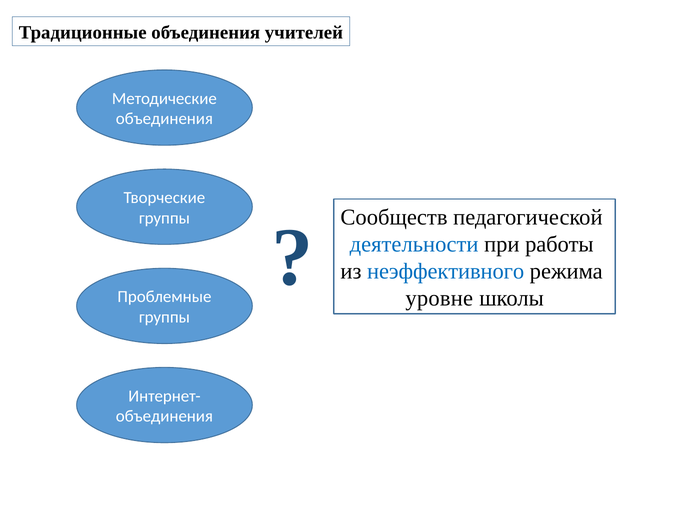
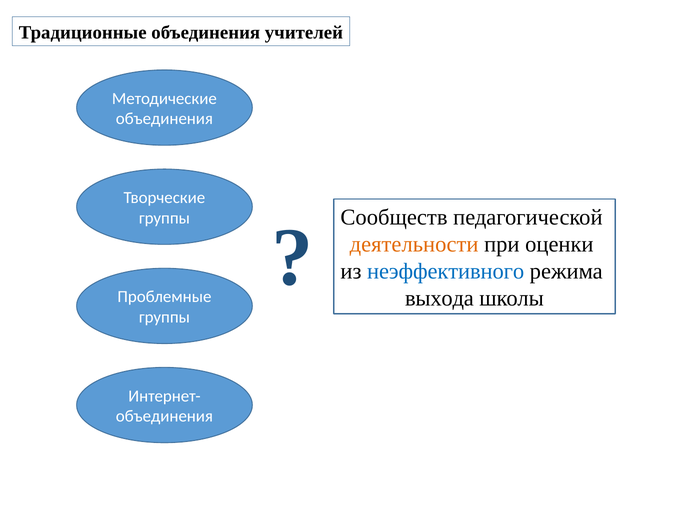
деятельности colour: blue -> orange (414, 244)
работы: работы -> оценки (559, 244)
уровне: уровне -> выхода (439, 299)
